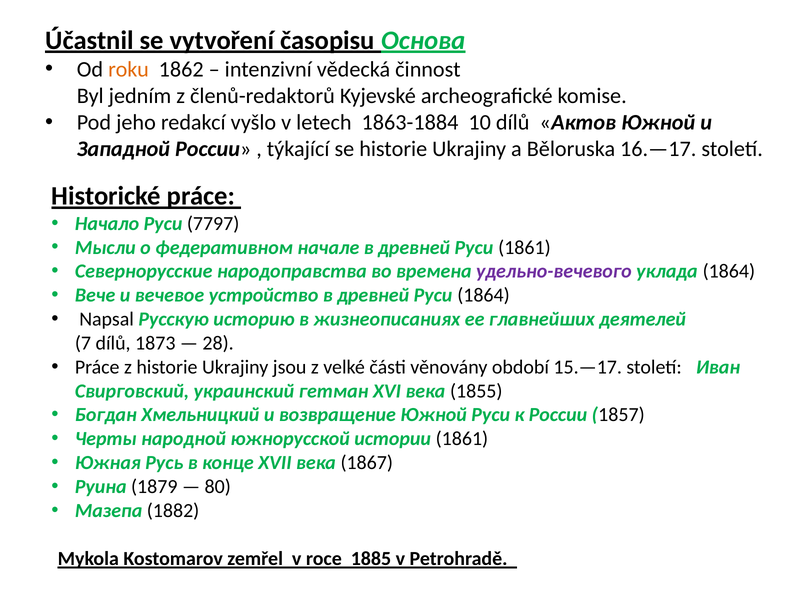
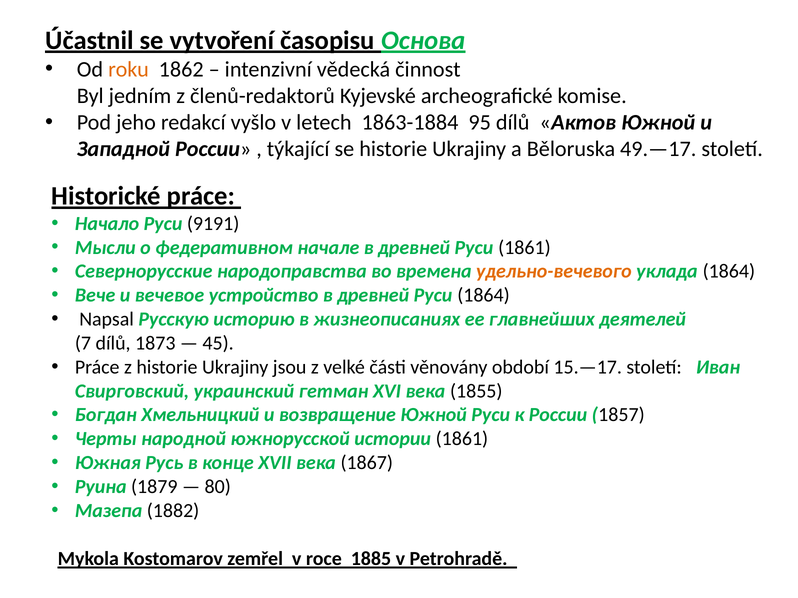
10: 10 -> 95 (480, 123)
16.—17: 16.—17 -> 49.—17 (658, 149)
7797: 7797 -> 9191 (213, 224)
удельно-вечевого colour: purple -> orange (554, 272)
28: 28 -> 45 (218, 343)
